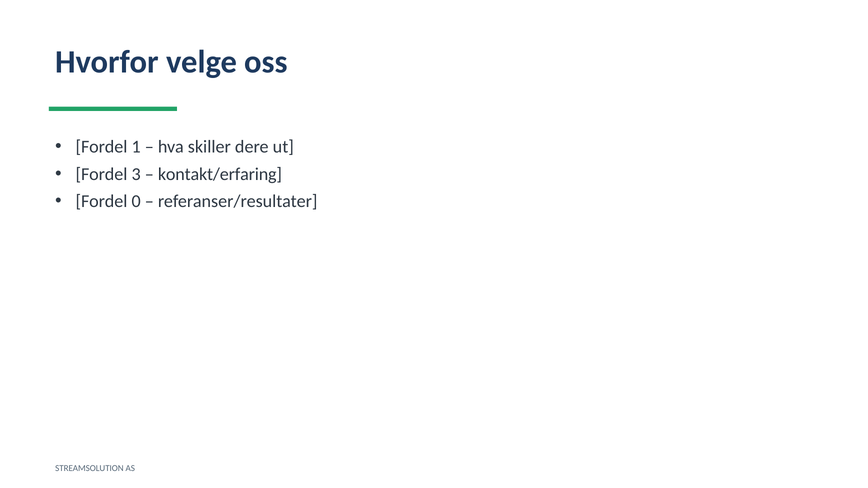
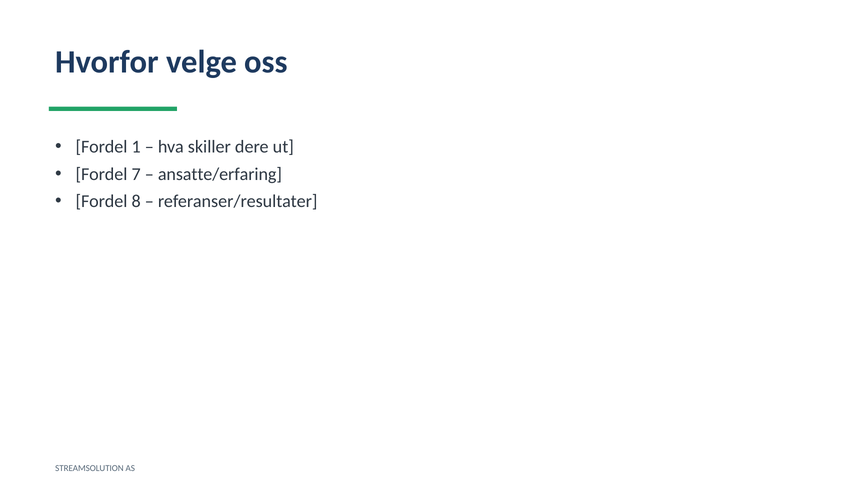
3: 3 -> 7 (136, 174)
kontakt/erfaring: kontakt/erfaring -> ansatte/erfaring (220, 174)
0: 0 -> 8 (136, 201)
